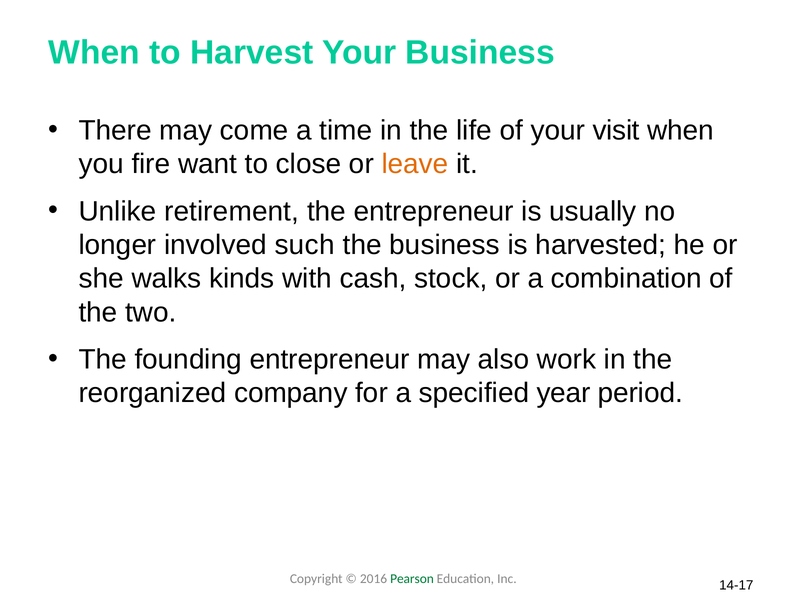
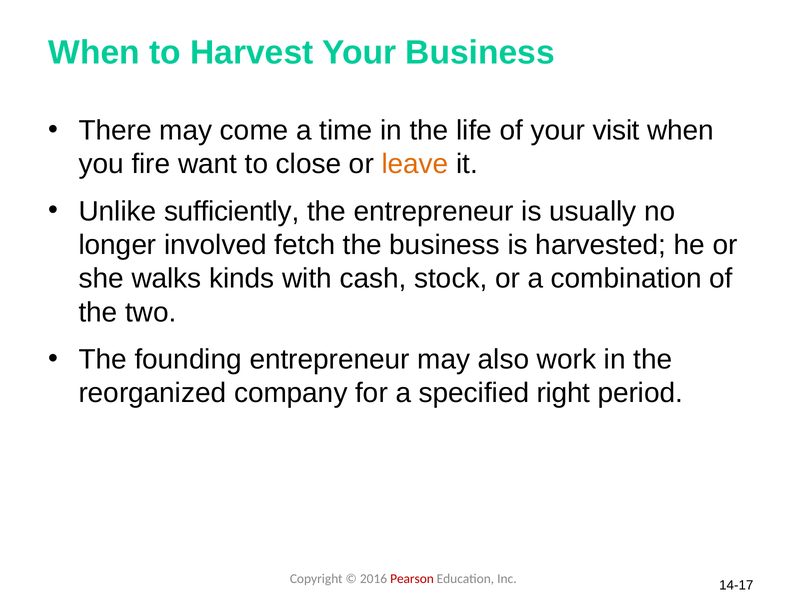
retirement: retirement -> sufficiently (232, 211)
such: such -> fetch (305, 245)
year: year -> right (564, 393)
Pearson colour: green -> red (412, 578)
